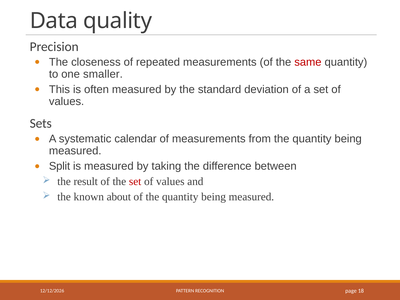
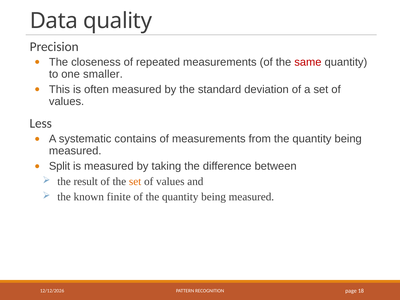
Sets: Sets -> Less (41, 123)
calendar: calendar -> contains (135, 139)
set colour: red -> orange (135, 182)
about: about -> finite (119, 197)
